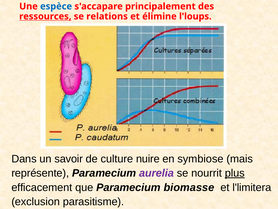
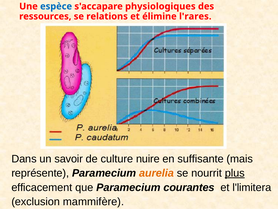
principalement: principalement -> physiologiques (160, 6)
ressources underline: present -> none (45, 16)
l'loups: l'loups -> l'rares (195, 16)
symbiose: symbiose -> suffisante (201, 158)
aurelia colour: purple -> orange (157, 173)
biomasse: biomasse -> courantes (189, 187)
parasitisme: parasitisme -> mammifère (93, 201)
